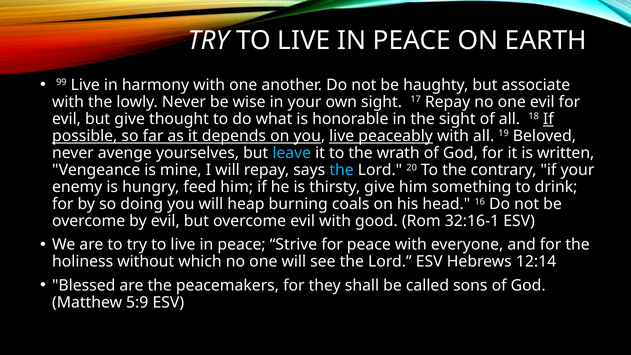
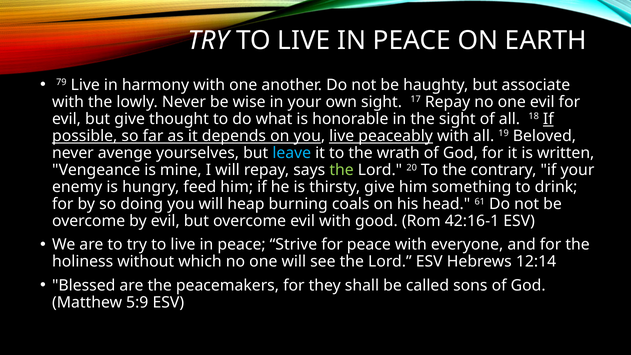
99: 99 -> 79 (61, 82)
the colour: light blue -> light green (342, 170)
16: 16 -> 61 (480, 202)
32:16-1: 32:16-1 -> 42:16-1 (472, 221)
